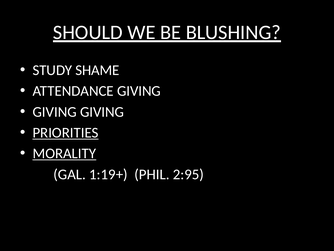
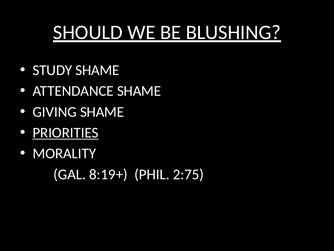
ATTENDANCE GIVING: GIVING -> SHAME (139, 91)
GIVING GIVING: GIVING -> SHAME (102, 112)
MORALITY underline: present -> none (64, 153)
1:19+: 1:19+ -> 8:19+ (108, 174)
2:95: 2:95 -> 2:75 (188, 174)
